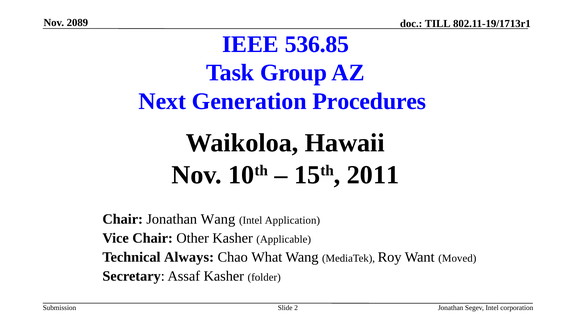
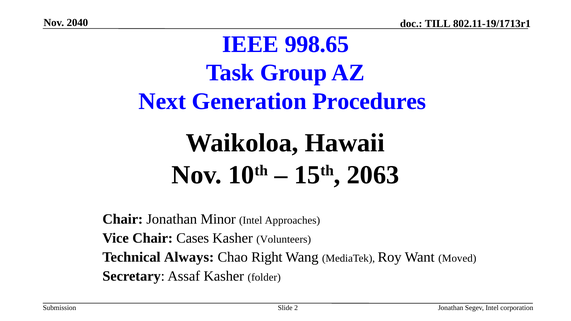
2089: 2089 -> 2040 (77, 23)
536.85: 536.85 -> 998.65 (317, 44)
2011: 2011 -> 2063 (373, 175)
Jonathan Wang: Wang -> Minor (218, 219)
Application: Application -> Approaches (293, 220)
Other: Other -> Cases (193, 238)
Applicable: Applicable -> Volunteers (284, 239)
What: What -> Right (267, 257)
